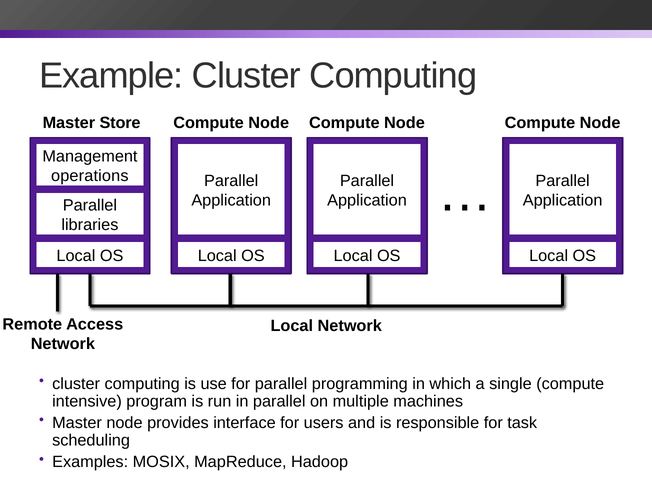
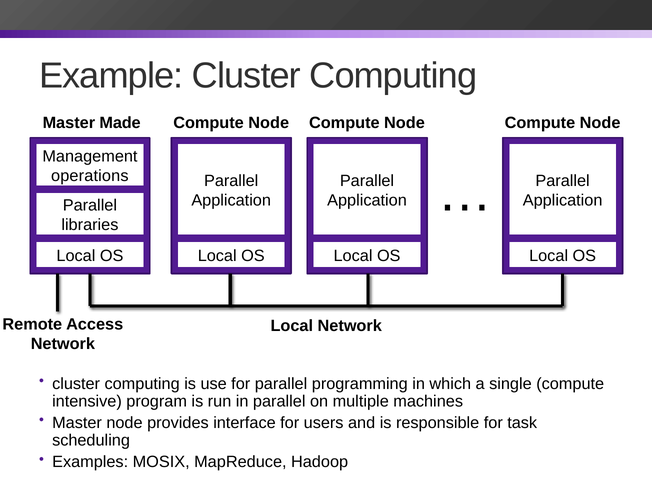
Store: Store -> Made (120, 123)
